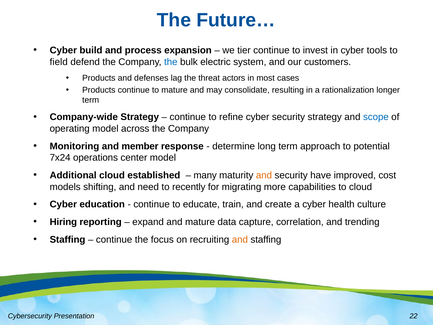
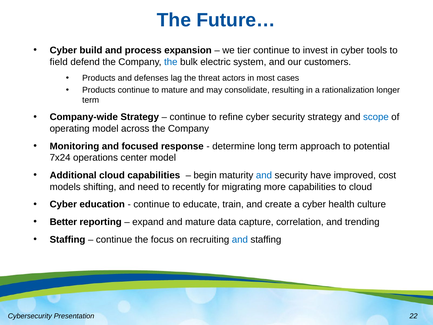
member: member -> focused (140, 146)
cloud established: established -> capabilities (154, 175)
many: many -> begin (205, 175)
and colour: orange -> blue (264, 175)
Hiring: Hiring -> Better (63, 222)
and colour: orange -> blue (240, 239)
